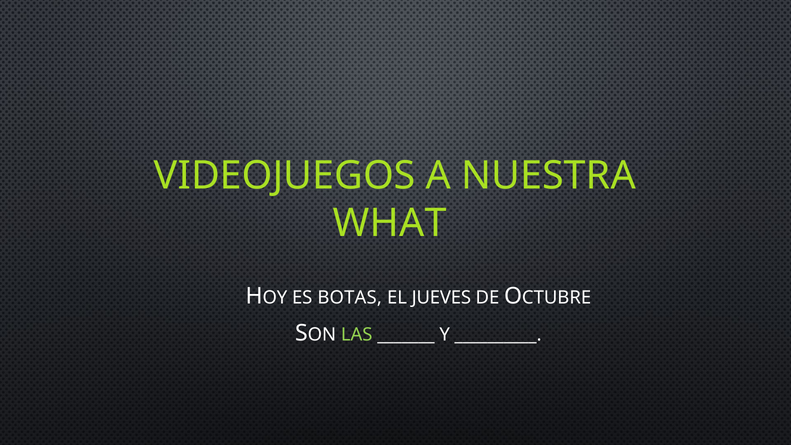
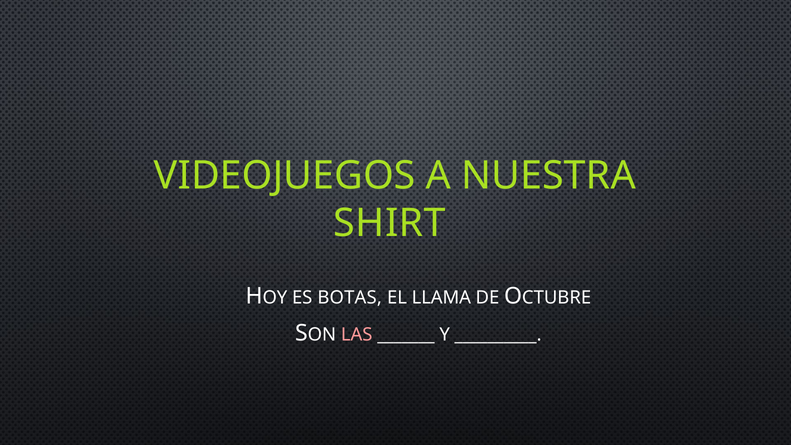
WHAT: WHAT -> SHIRT (390, 223)
JUEVES: JUEVES -> LLAMA (441, 297)
LAS colour: light green -> pink (357, 335)
